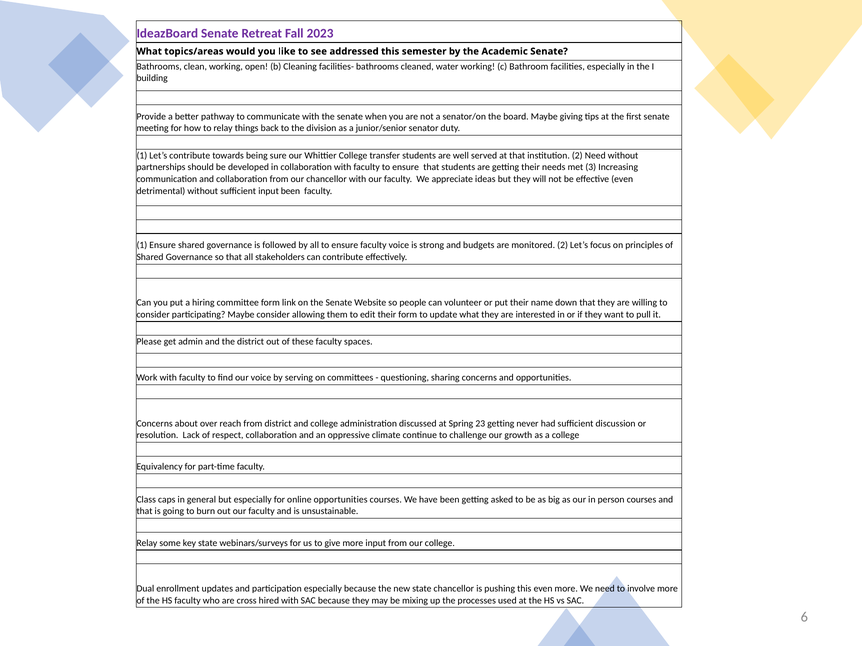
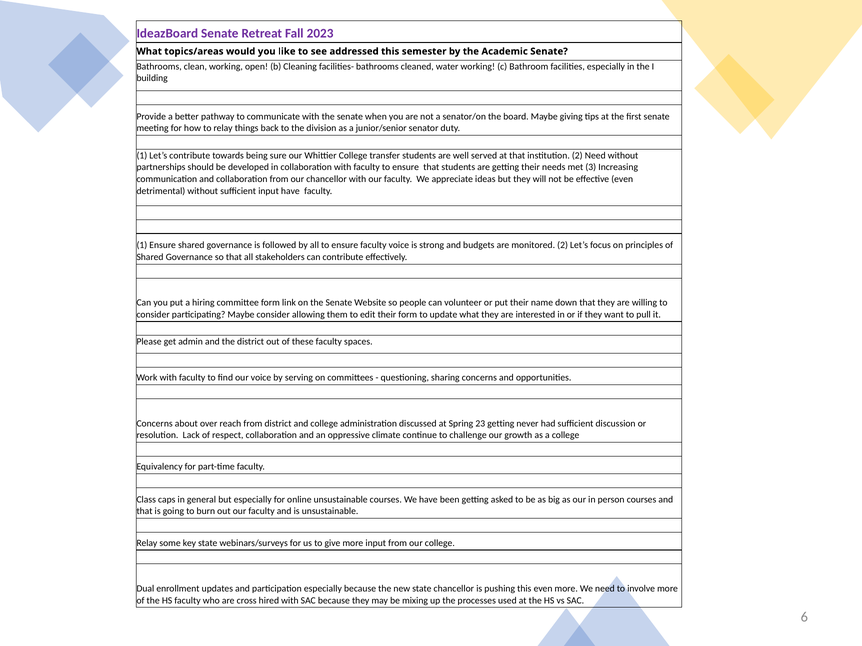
input been: been -> have (290, 191)
online opportunities: opportunities -> unsustainable (341, 500)
